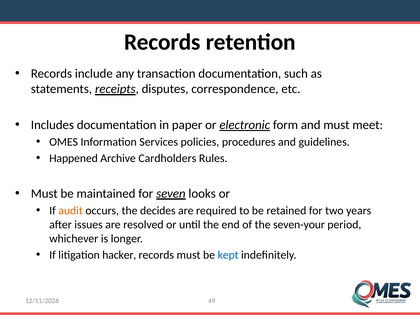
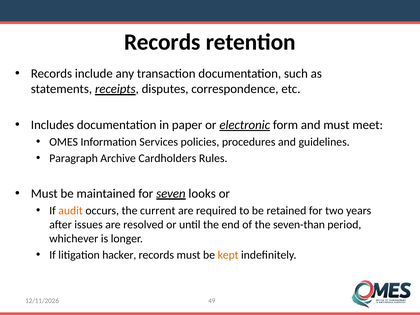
Happened: Happened -> Paragraph (74, 158)
decides: decides -> current (158, 210)
seven-your: seven-your -> seven-than (299, 225)
kept colour: blue -> orange (228, 255)
